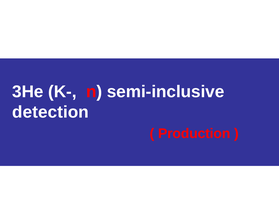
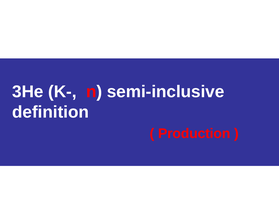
detection: detection -> definition (51, 112)
